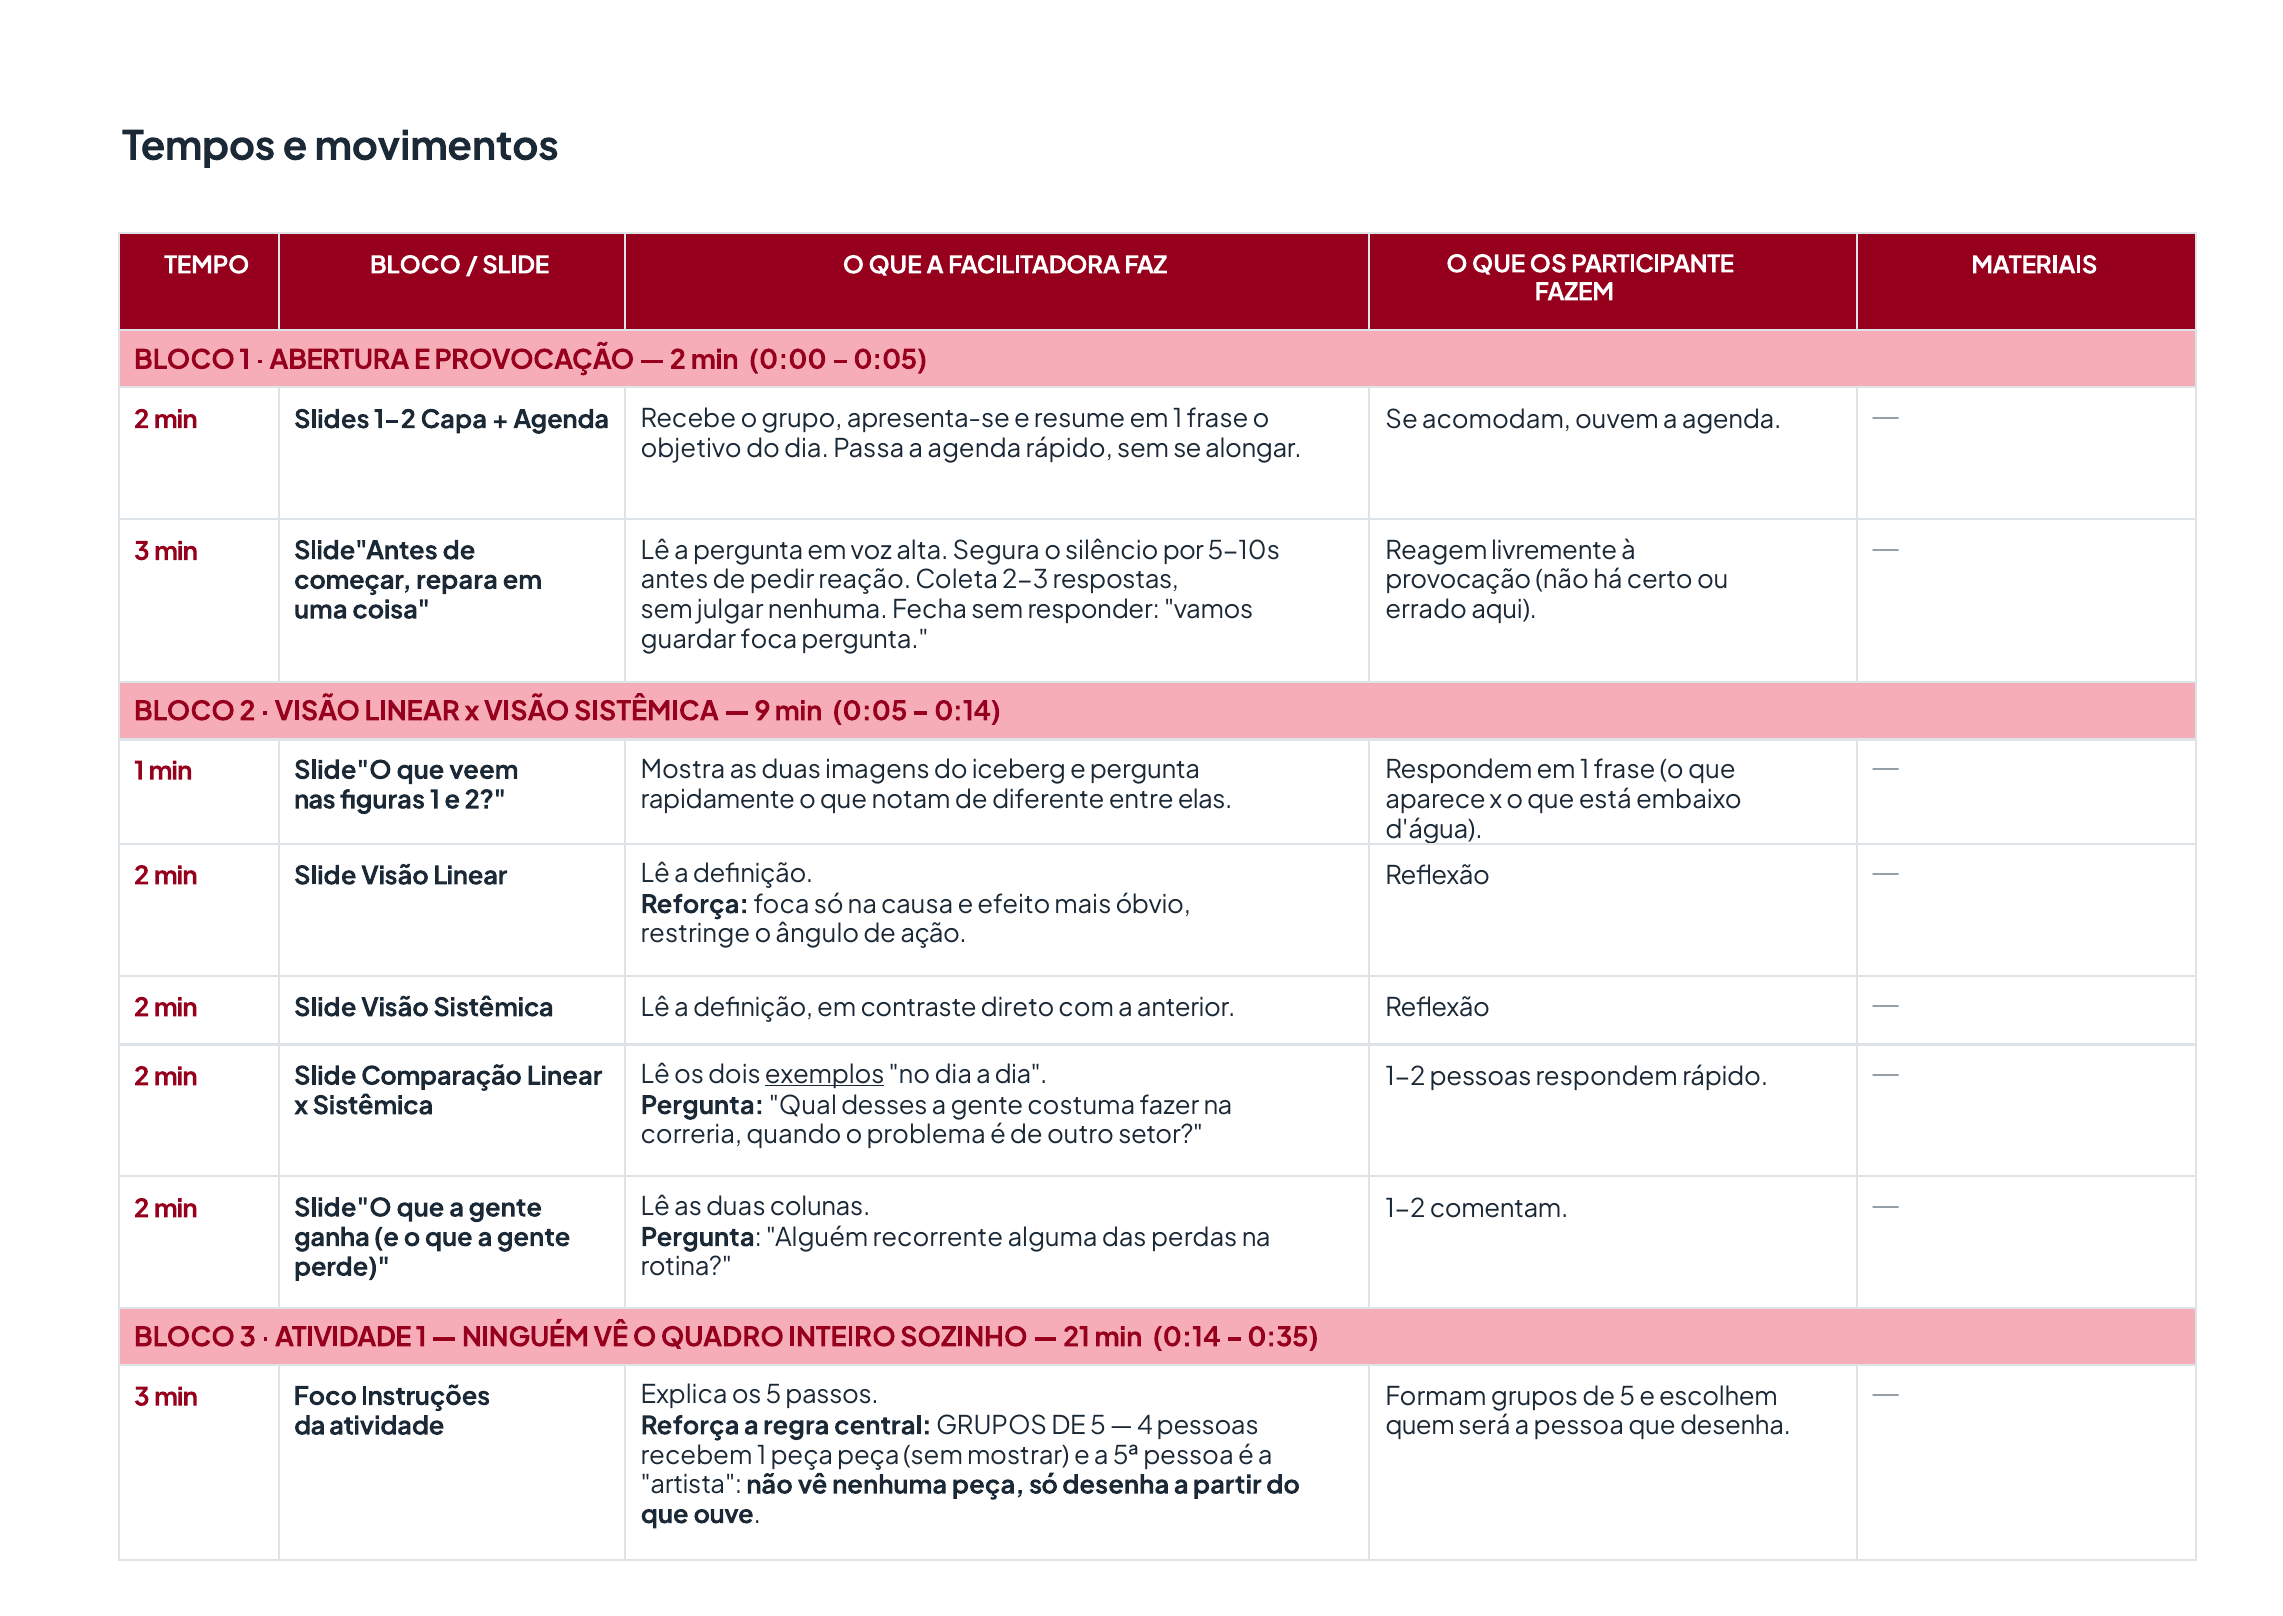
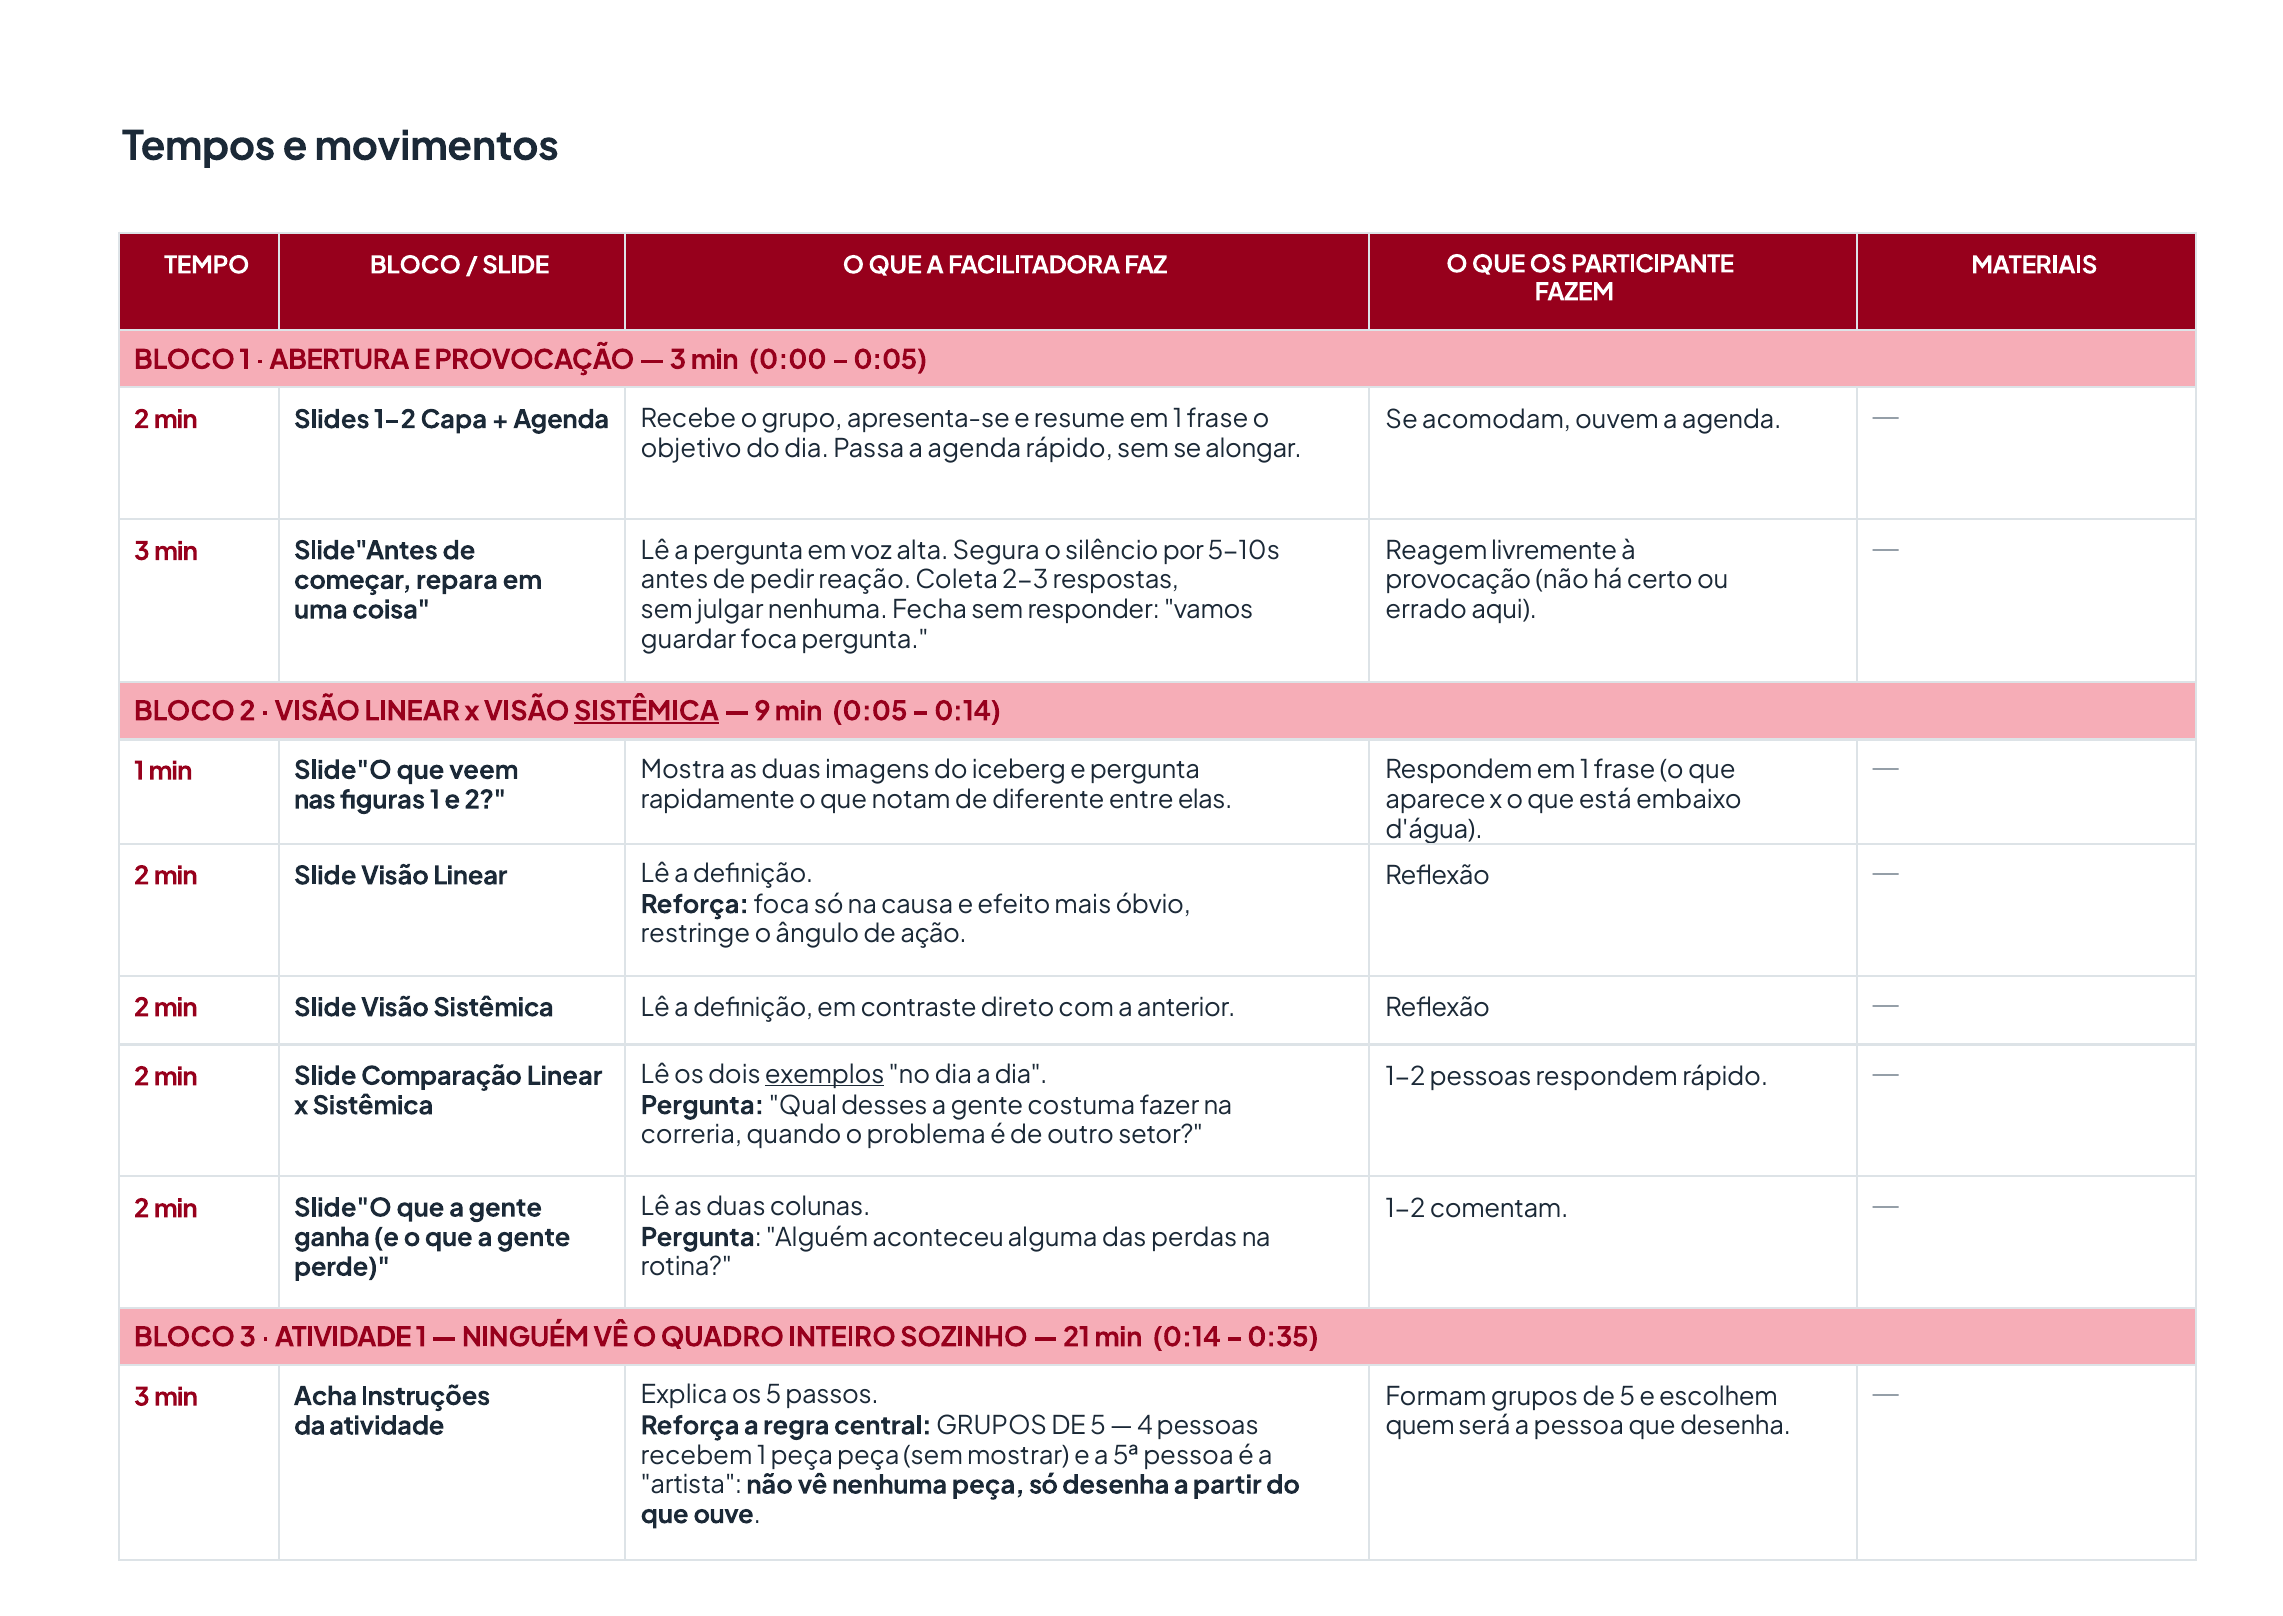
2: 2 -> 3 (678, 360)
SISTÊMICA underline: none -> present (646, 711)
recorrente: recorrente -> aconteceu (938, 1238)
Foco: Foco -> Acha (325, 1397)
